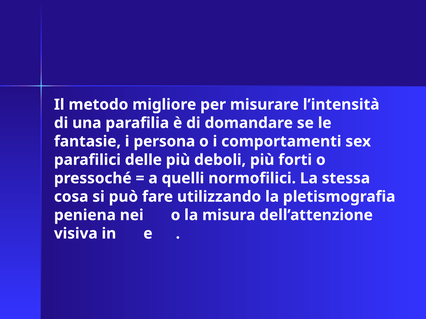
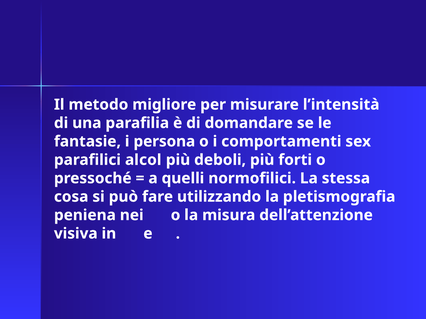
delle: delle -> alcol (143, 160)
